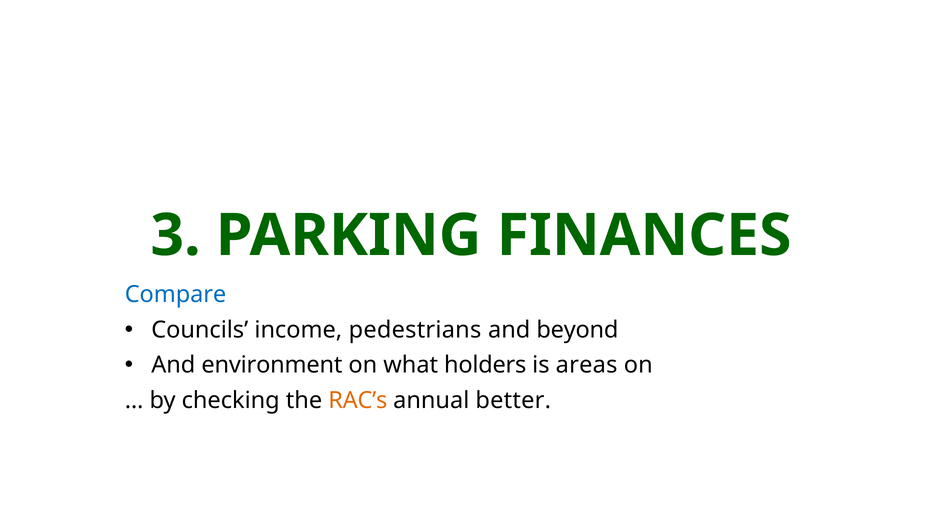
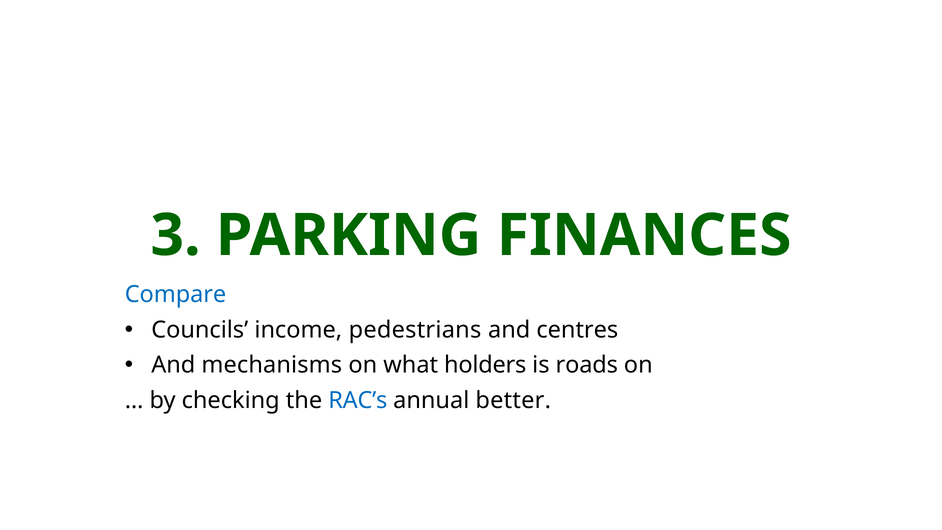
beyond: beyond -> centres (577, 330)
environment: environment -> mechanisms (272, 365)
areas: areas -> roads (587, 365)
RAC’s colour: orange -> blue (358, 400)
